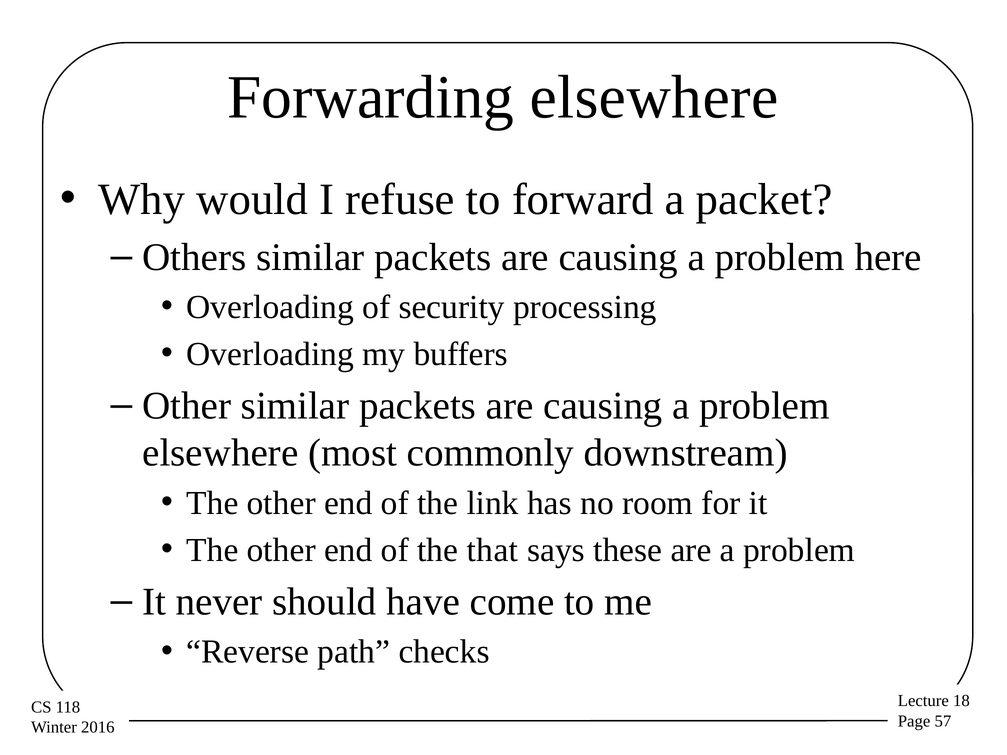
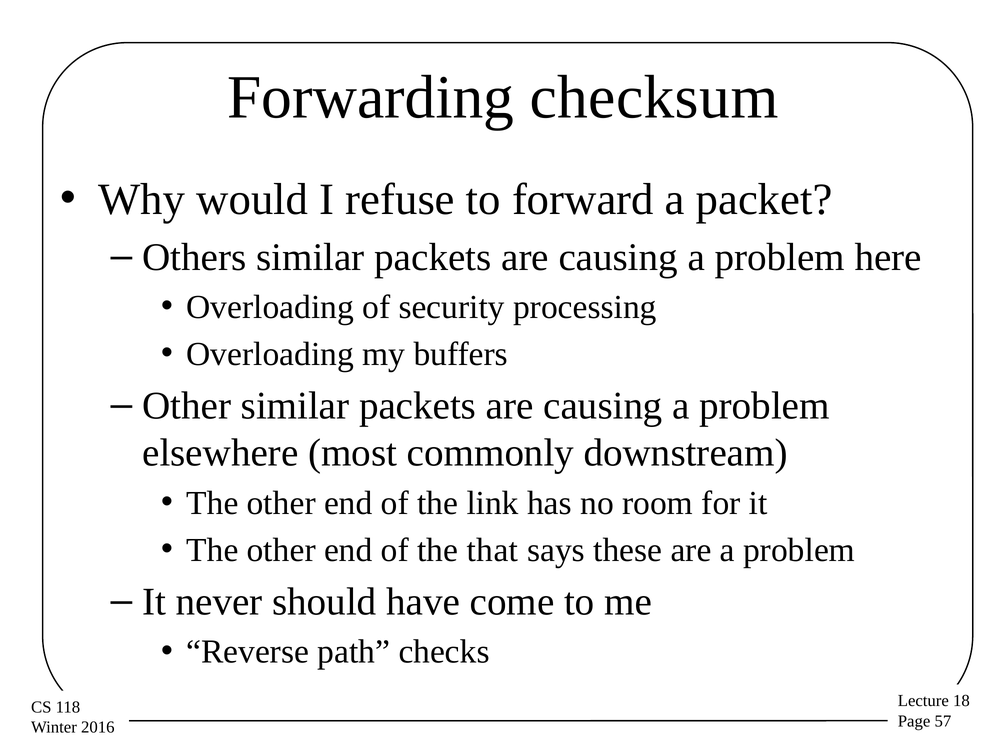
Forwarding elsewhere: elsewhere -> checksum (654, 97)
